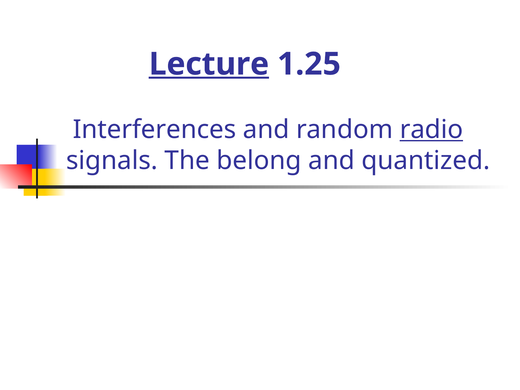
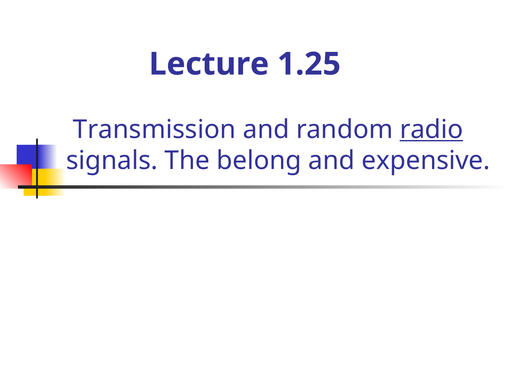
Lecture underline: present -> none (209, 64)
Interferences: Interferences -> Transmission (154, 130)
quantized: quantized -> expensive (426, 161)
